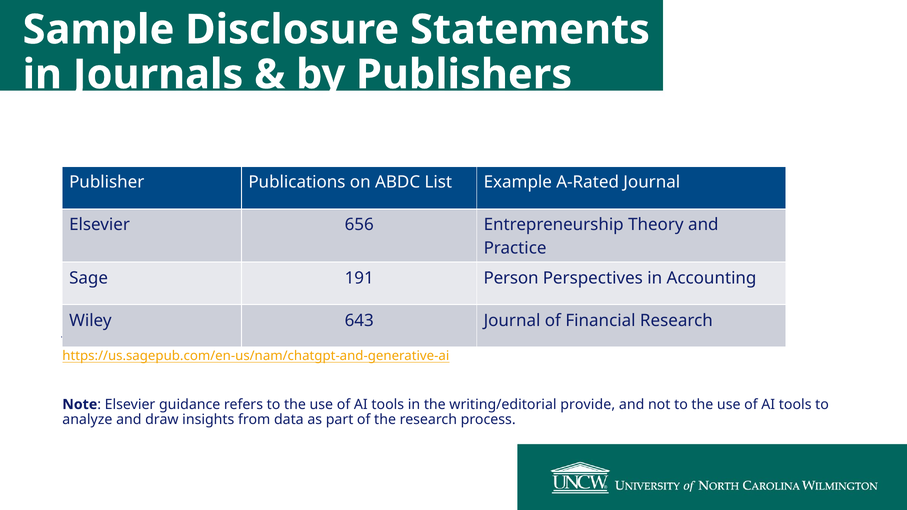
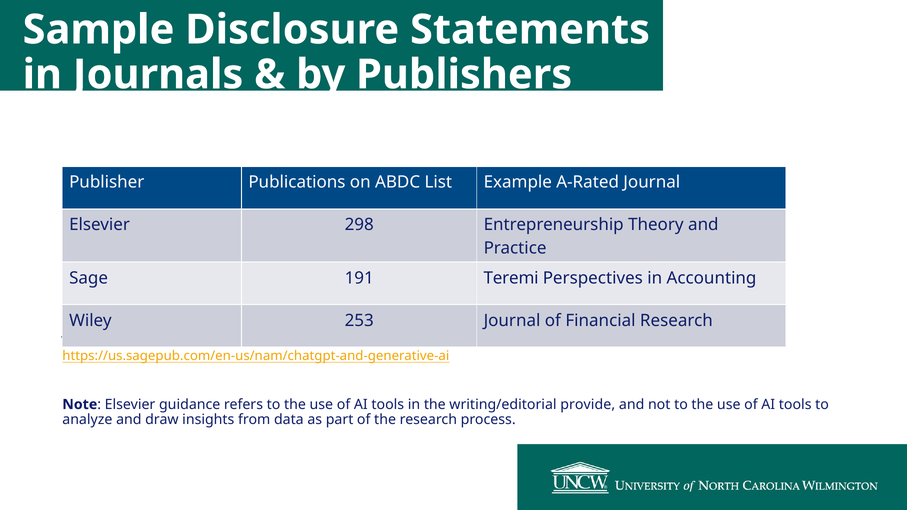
656: 656 -> 298 (359, 225)
Person: Person -> Teremi (511, 278)
643: 643 -> 253 (359, 321)
